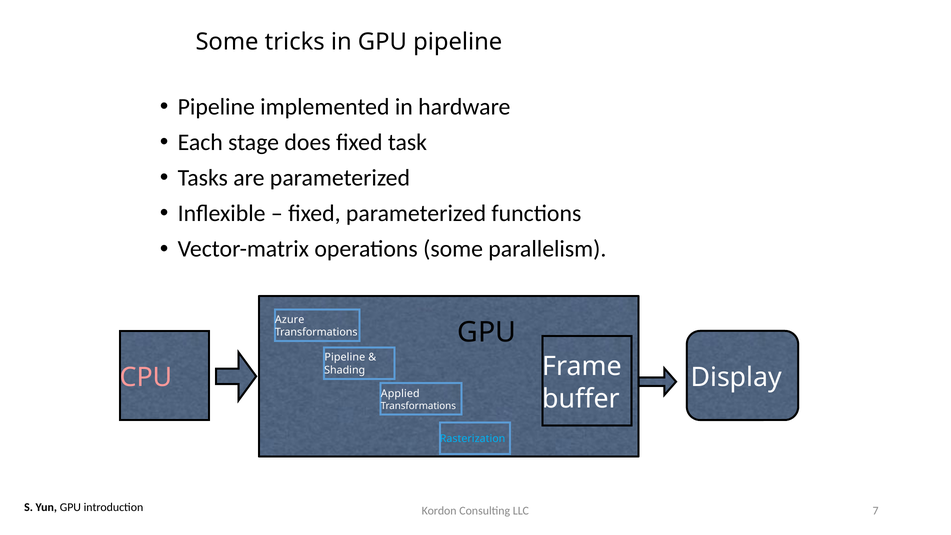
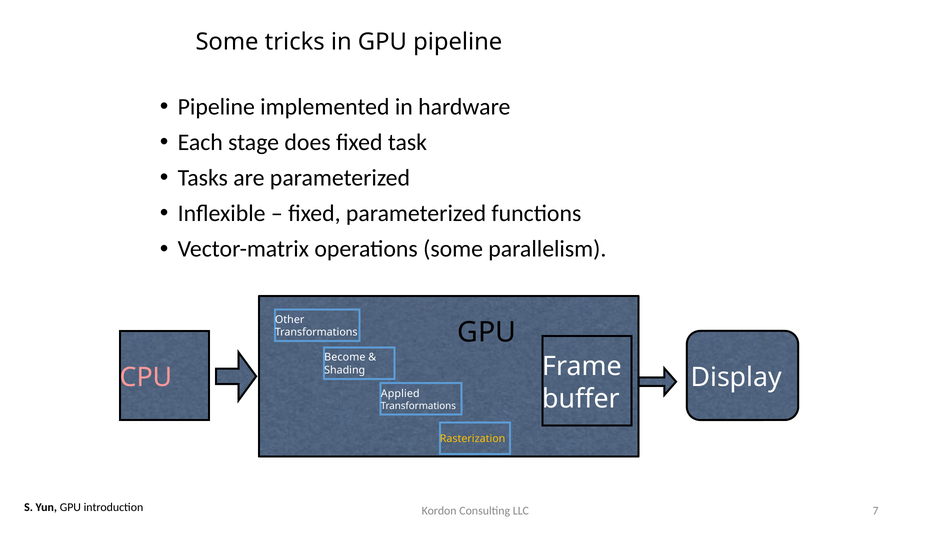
Azure: Azure -> Other (290, 320)
Pipeline: Pipeline -> Become (345, 357)
Rasterization colour: light blue -> yellow (473, 439)
